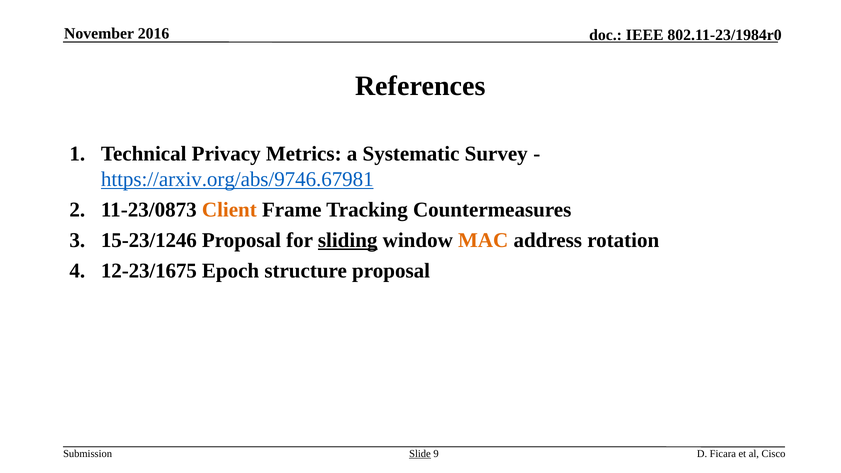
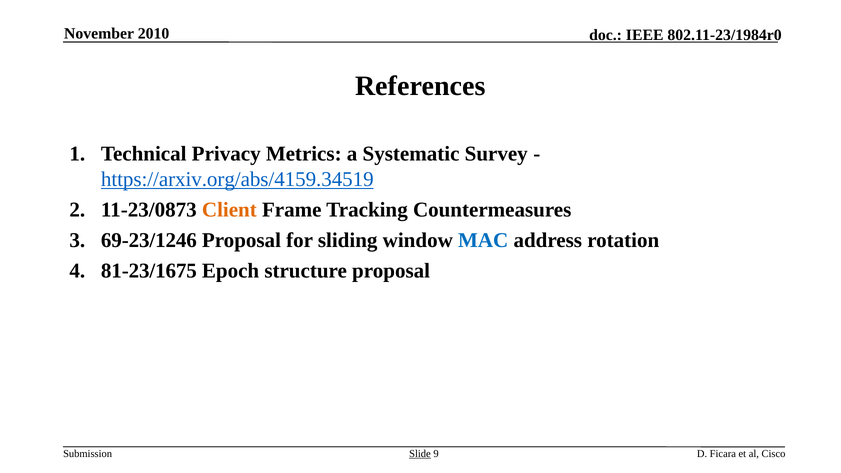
2016: 2016 -> 2010 (154, 33)
https://arxiv.org/abs/9746.67981: https://arxiv.org/abs/9746.67981 -> https://arxiv.org/abs/4159.34519 (237, 179)
15-23/1246: 15-23/1246 -> 69-23/1246 (149, 240)
sliding underline: present -> none (348, 240)
MAC colour: orange -> blue (483, 240)
12-23/1675: 12-23/1675 -> 81-23/1675 (149, 271)
